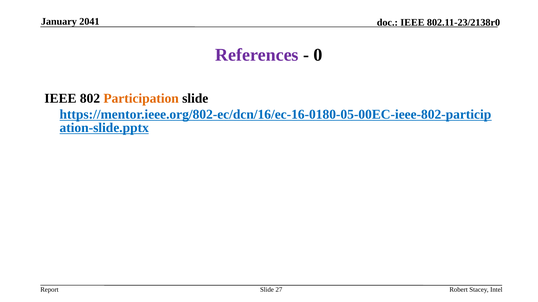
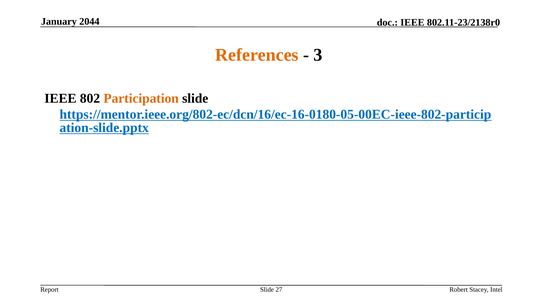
2041: 2041 -> 2044 (89, 21)
References colour: purple -> orange (257, 55)
0: 0 -> 3 (318, 55)
